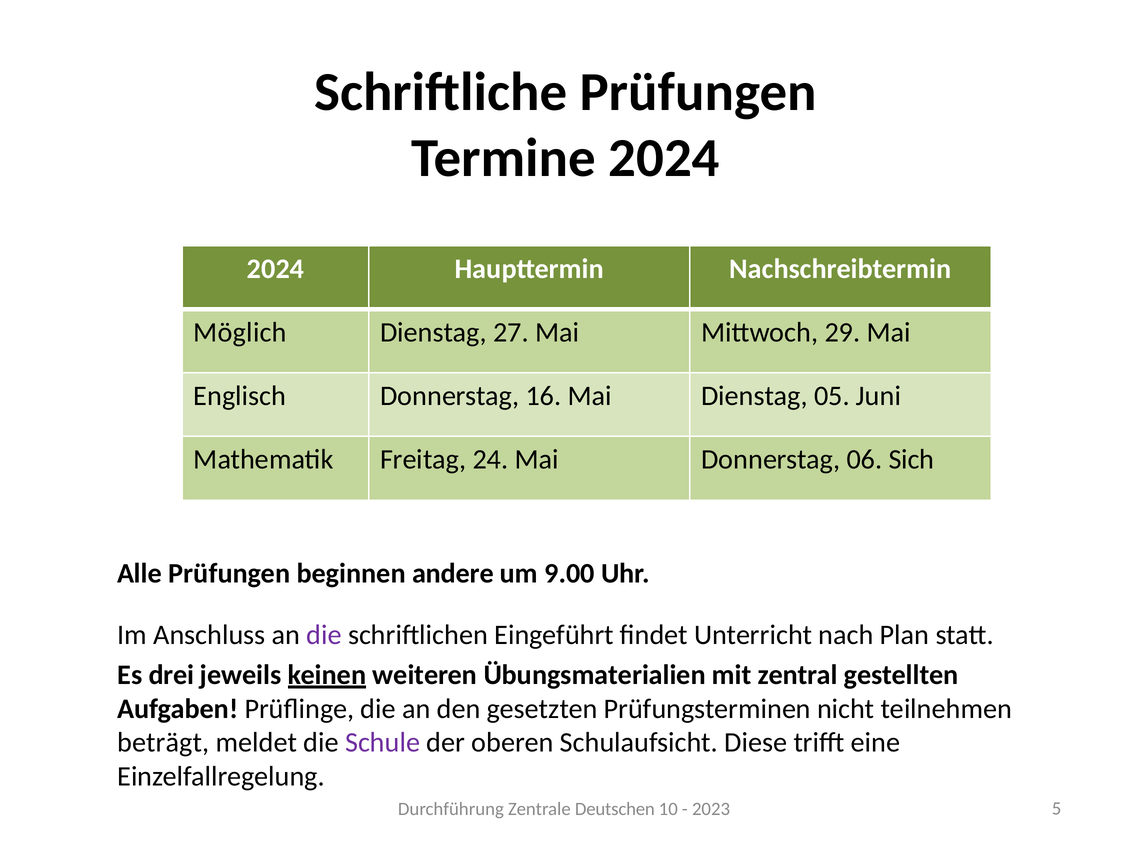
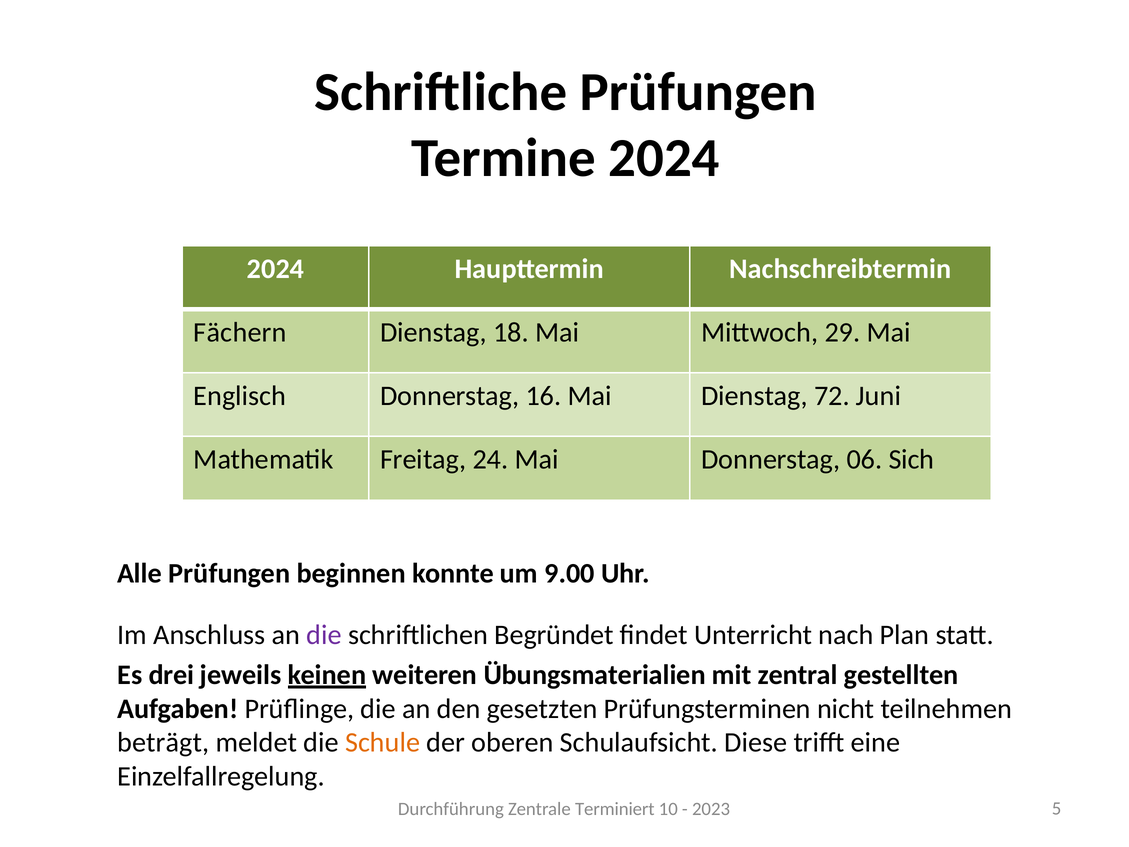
Möglich: Möglich -> Fächern (240, 332)
27: 27 -> 18 (511, 332)
05: 05 -> 72 (832, 396)
andere: andere -> konnte (453, 573)
Eingeführt: Eingeführt -> Begründet (554, 635)
Schule colour: purple -> orange (383, 742)
Deutschen: Deutschen -> Terminiert (615, 809)
